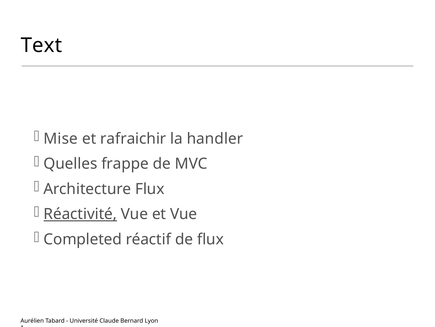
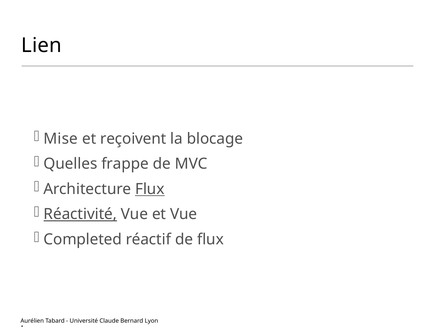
Text: Text -> Lien (42, 45)
rafraichir: rafraichir -> reçoivent (133, 138)
handler: handler -> blocage (215, 138)
Flux underline: none -> present (150, 189)
